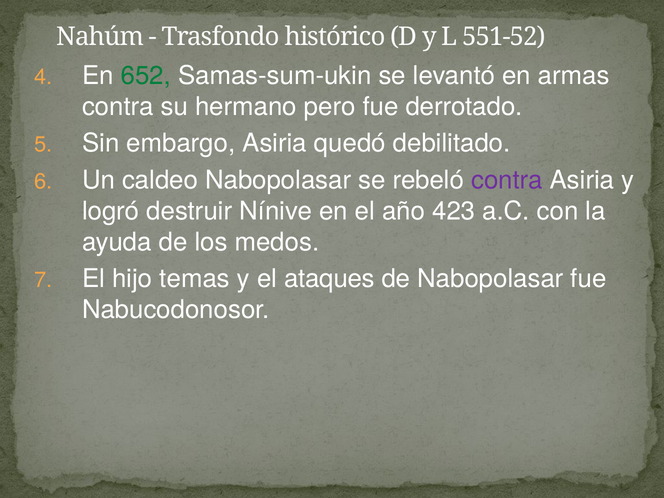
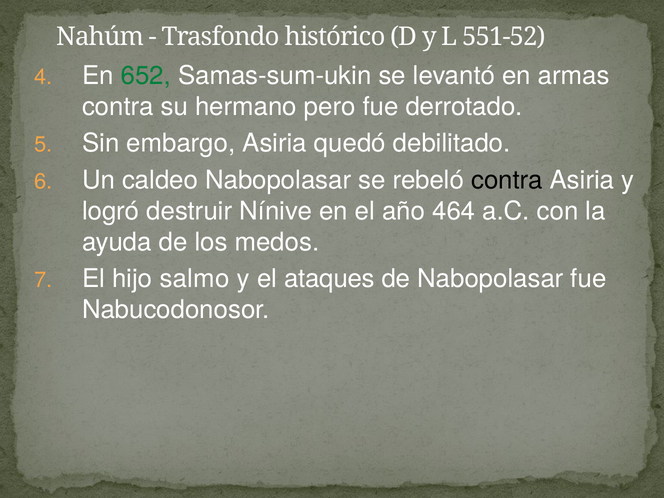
contra colour: purple -> black (507, 180)
423: 423 -> 464 (454, 211)
temas: temas -> salmo (195, 279)
